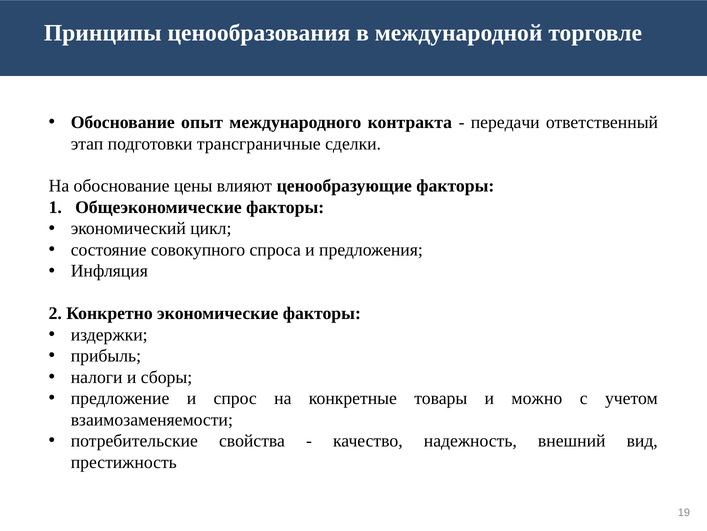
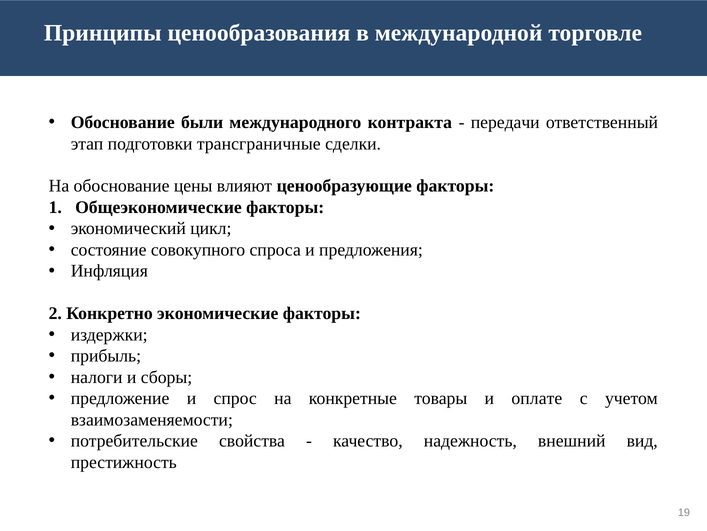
опыт: опыт -> были (202, 122)
можно: можно -> оплате (537, 398)
